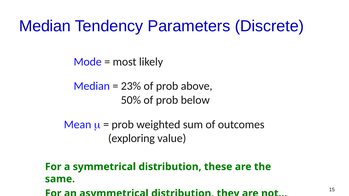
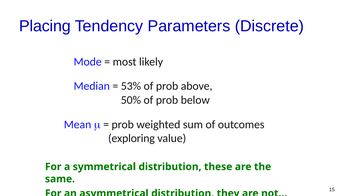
Median: Median -> Placing (45, 26)
23%: 23% -> 53% (131, 86)
